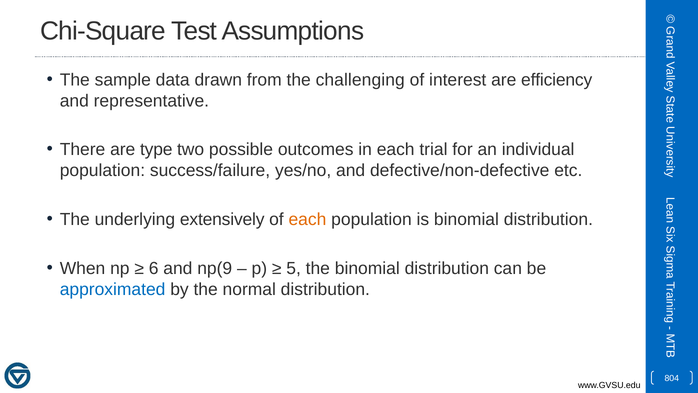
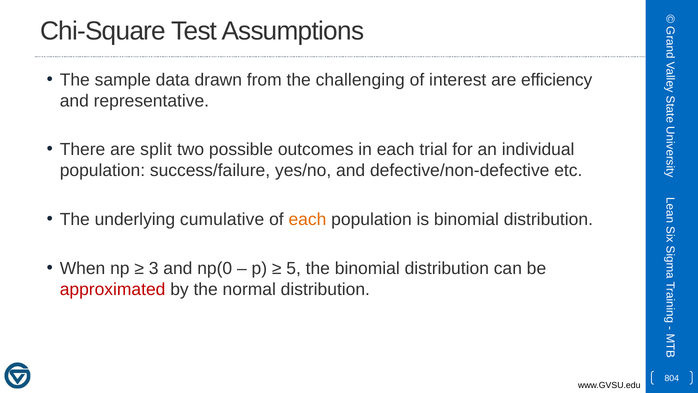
type: type -> split (156, 150)
extensively: extensively -> cumulative (222, 219)
6: 6 -> 3 (154, 268)
np(9: np(9 -> np(0 (215, 268)
approximated colour: blue -> red (113, 289)
